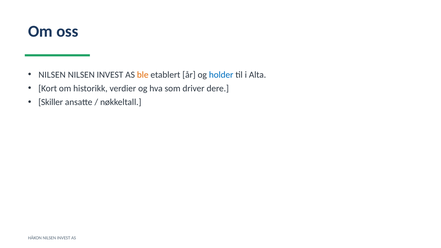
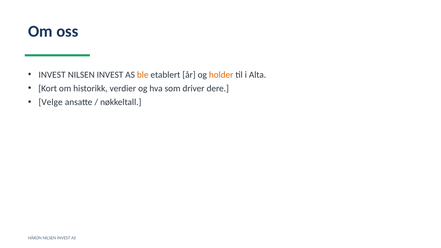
NILSEN: NILSEN -> INVEST (52, 75)
holder colour: blue -> orange (221, 75)
Skiller: Skiller -> Velge (51, 102)
